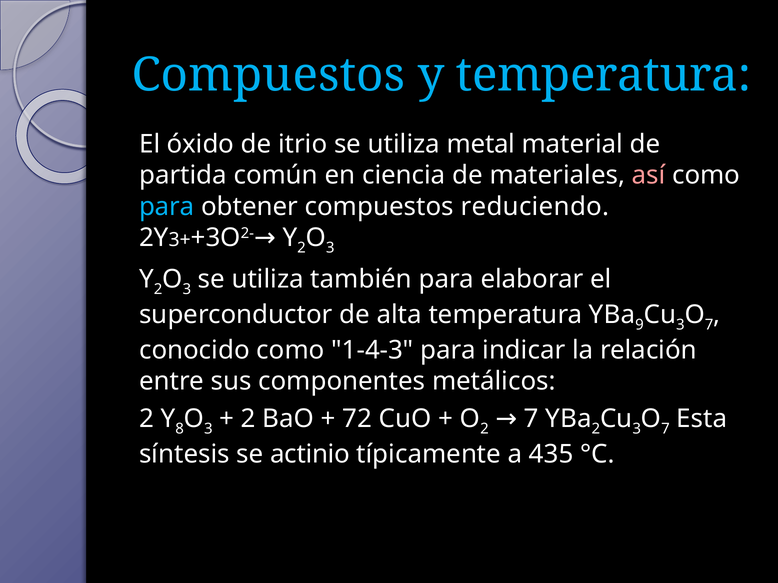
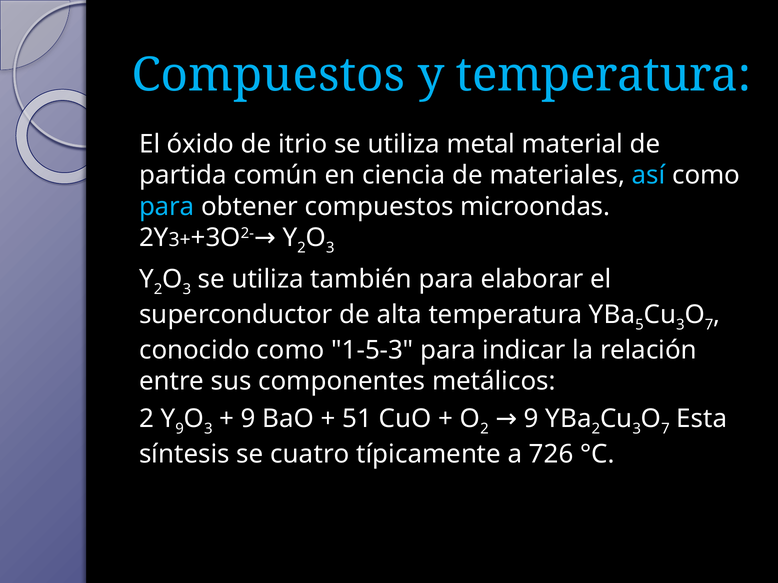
así colour: pink -> light blue (649, 176)
reduciendo: reduciendo -> microondas (535, 207)
9: 9 -> 5 (639, 325)
1-4-3: 1-4-3 -> 1-5-3 (372, 350)
Y 8: 8 -> 9 (180, 429)
2: 2 -> 9 (248, 419)
72: 72 -> 51 (357, 419)
2 7: 7 -> 9 (531, 419)
actinio: actinio -> cuatro (310, 455)
435: 435 -> 726 (551, 455)
